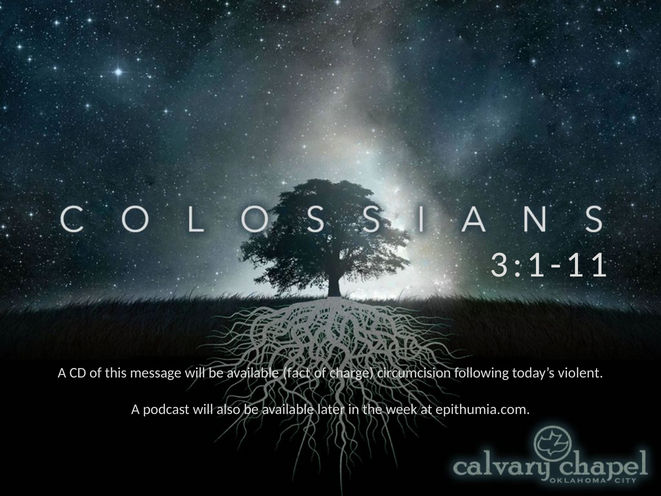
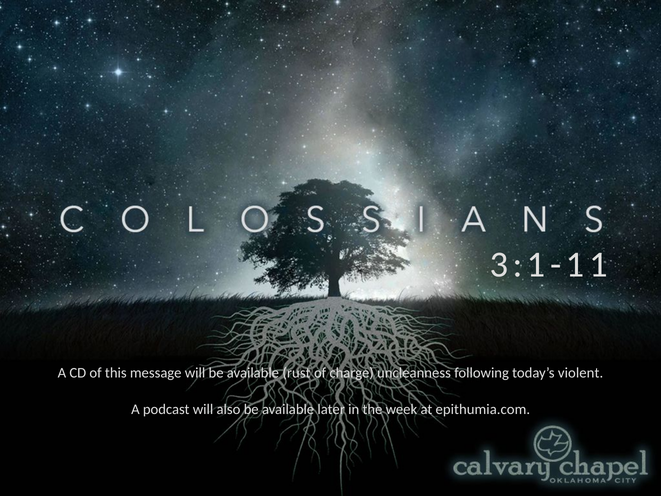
fact: fact -> rust (297, 373)
circumcision: circumcision -> uncleanness (414, 373)
